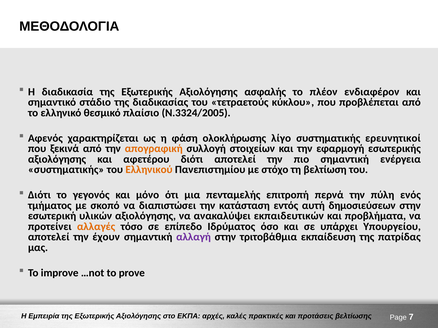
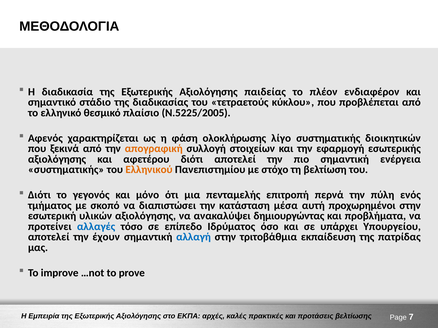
ασφαλής: ασφαλής -> παιδείας (265, 92)
Ν.3324/2005: Ν.3324/2005 -> Ν.5225/2005 (196, 113)
ερευνητικοί: ερευνητικοί -> διοικητικών (393, 138)
εντός: εντός -> μέσα (286, 206)
δημοσιεύσεων: δημοσιεύσεων -> προχωρημένοι (362, 206)
εκπαιδευτικών: εκπαιδευτικών -> δημιουργώντας (289, 216)
αλλαγές colour: orange -> blue (96, 227)
αλλαγή colour: purple -> blue (194, 237)
